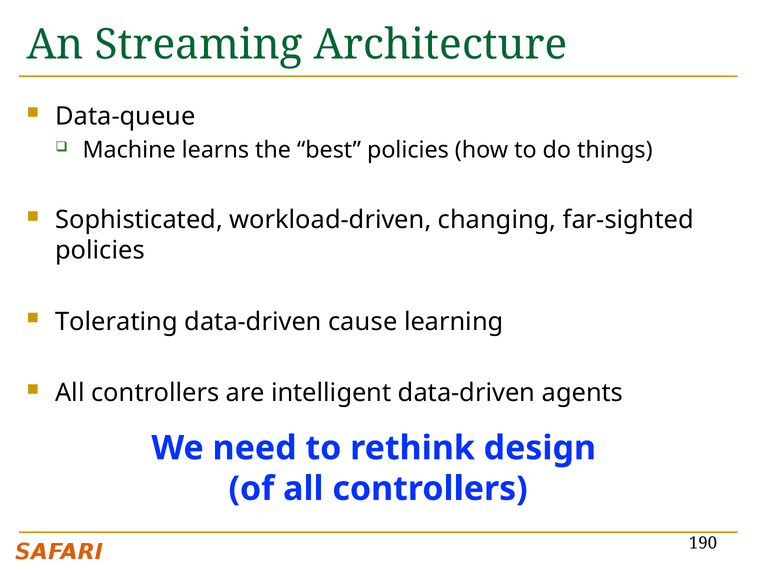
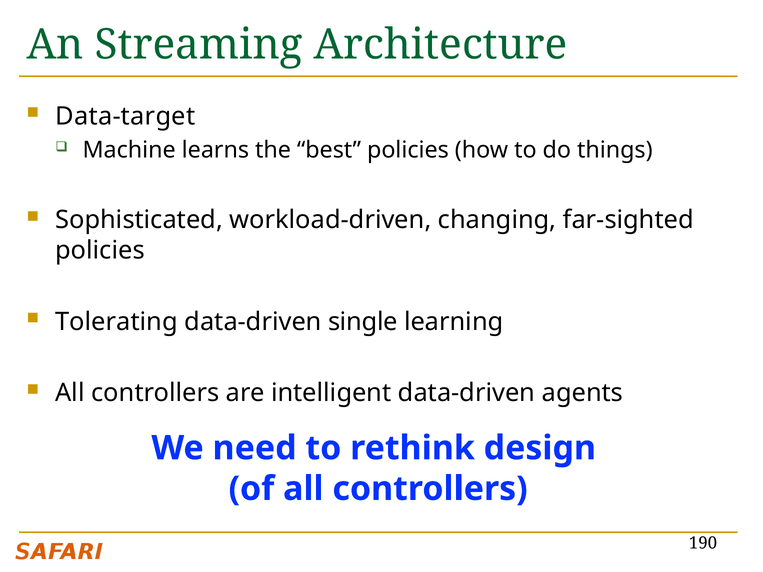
Data-queue: Data-queue -> Data-target (125, 116)
cause: cause -> single (363, 322)
